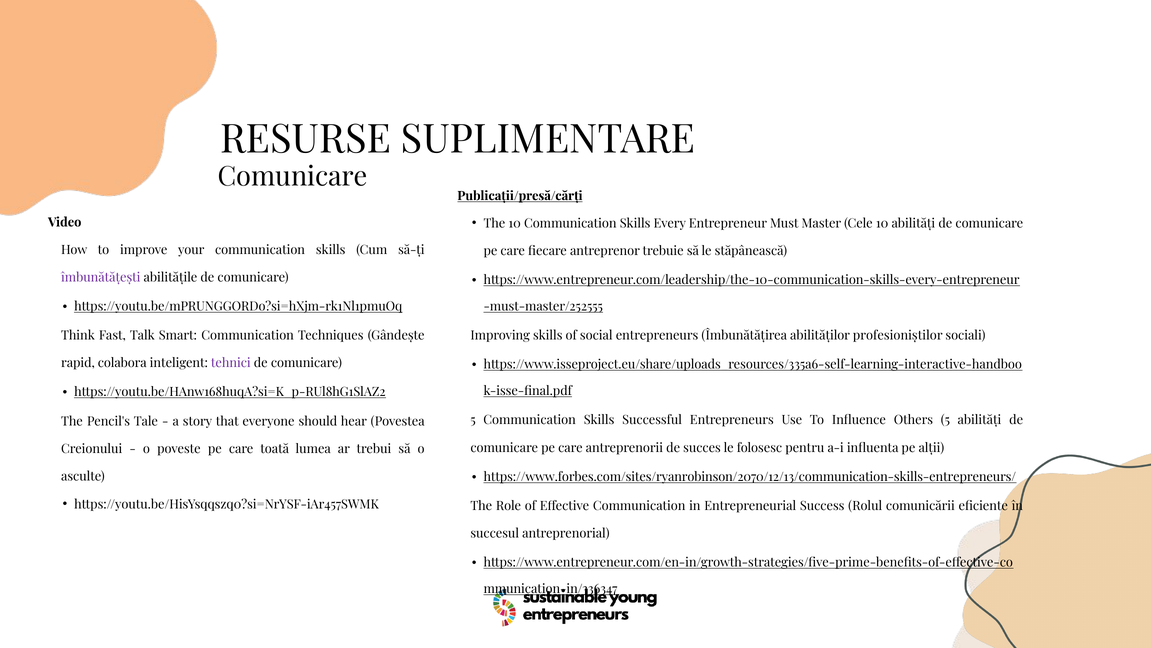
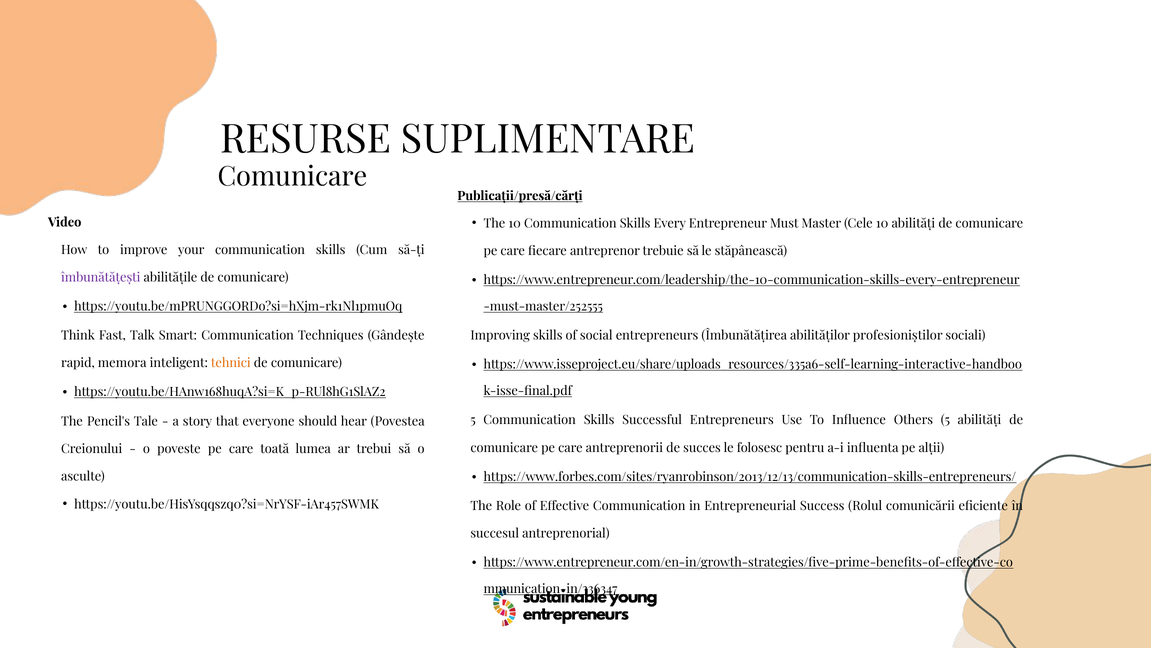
colabora: colabora -> memora (122, 363)
tehnici colour: purple -> orange (231, 363)
https://www.forbes.com/sites/ryanrobinson/2070/12/13/communication-skills-entrepreneurs/: https://www.forbes.com/sites/ryanrobinson/2070/12/13/communication-skills-entrepreneurs/ -> https://www.forbes.com/sites/ryanrobinson/2013/12/13/communication-skills-entrepreneurs/ (750, 476)
